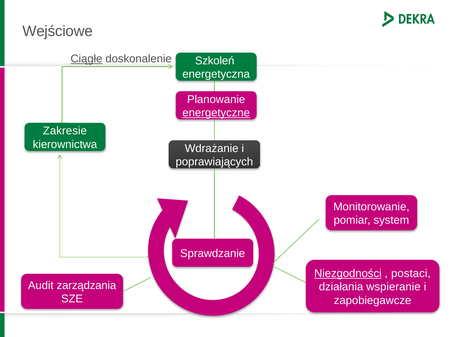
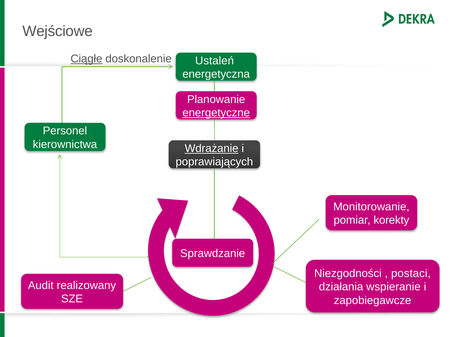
Szkoleń: Szkoleń -> Ustaleń (215, 61)
Zakresie: Zakresie -> Personel (65, 131)
Wdrażanie underline: none -> present (212, 149)
system: system -> korekty (391, 221)
Niezgodności underline: present -> none (348, 274)
zarządzania: zarządzania -> realizowany (86, 286)
